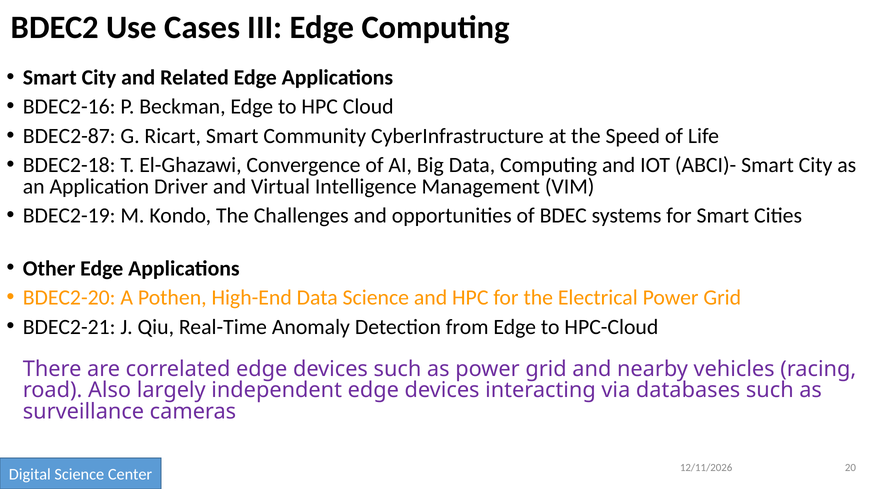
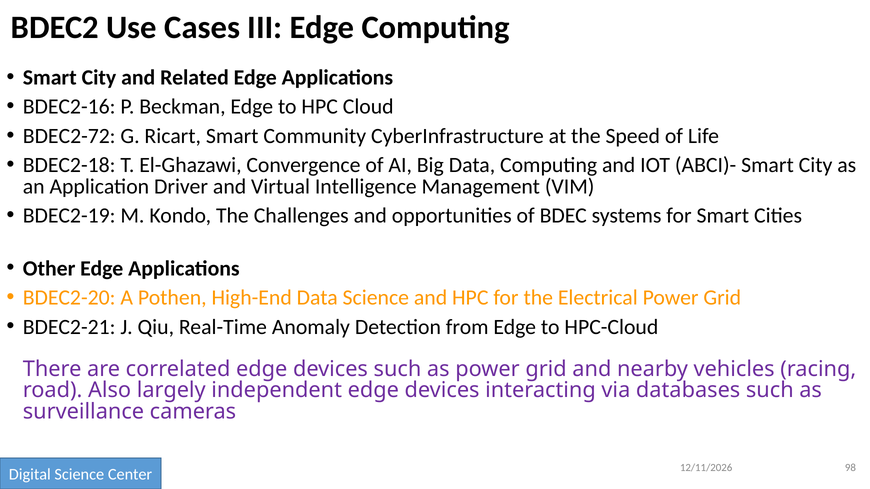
BDEC2-87: BDEC2-87 -> BDEC2-72 (69, 136)
20: 20 -> 98 (850, 468)
